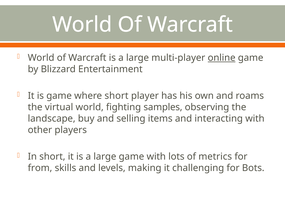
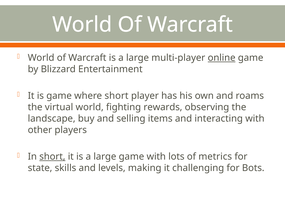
samples: samples -> rewards (163, 107)
short underline: none -> present (52, 156)
from: from -> state (40, 168)
